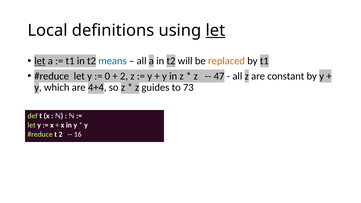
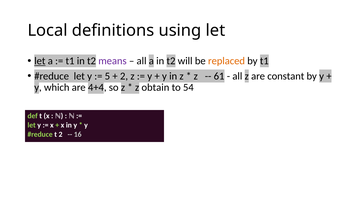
let underline: present -> none (215, 30)
means colour: blue -> purple (112, 61)
0: 0 -> 5 (107, 76)
47: 47 -> 61 (219, 76)
guides: guides -> obtain (155, 88)
73: 73 -> 54 (188, 88)
